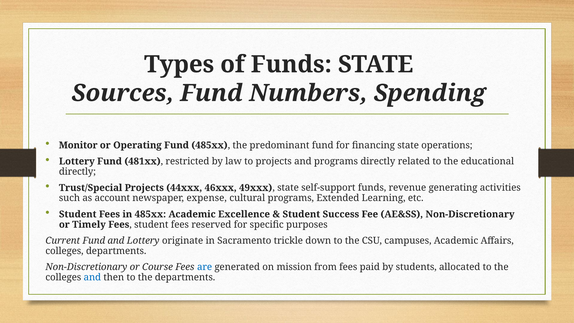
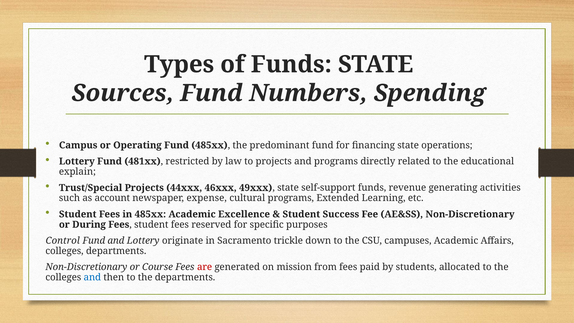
Monitor: Monitor -> Campus (78, 145)
directly: directly -> explain (77, 172)
Timely: Timely -> During (89, 224)
Current: Current -> Control (63, 241)
are colour: blue -> red (205, 267)
